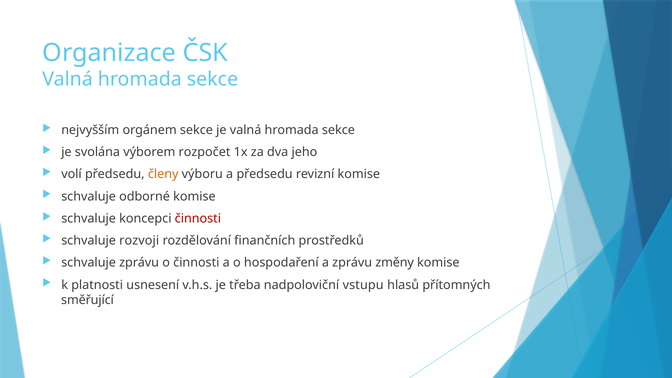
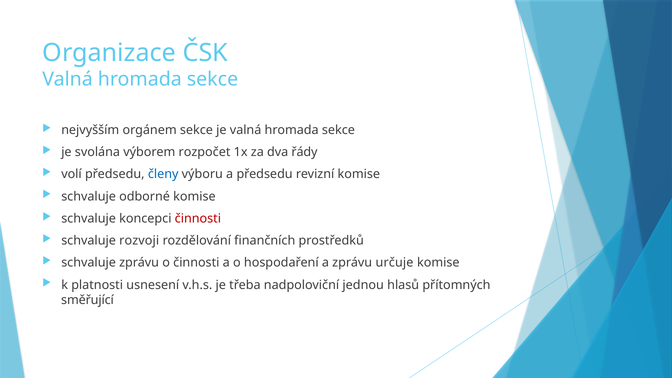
jeho: jeho -> řády (304, 152)
členy colour: orange -> blue (163, 174)
změny: změny -> určuje (395, 263)
vstupu: vstupu -> jednou (363, 285)
